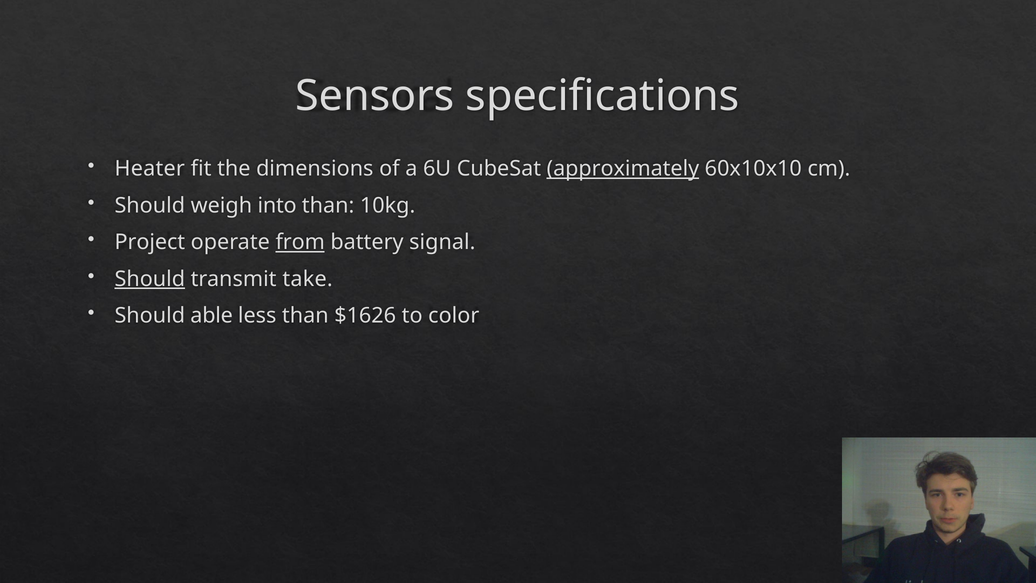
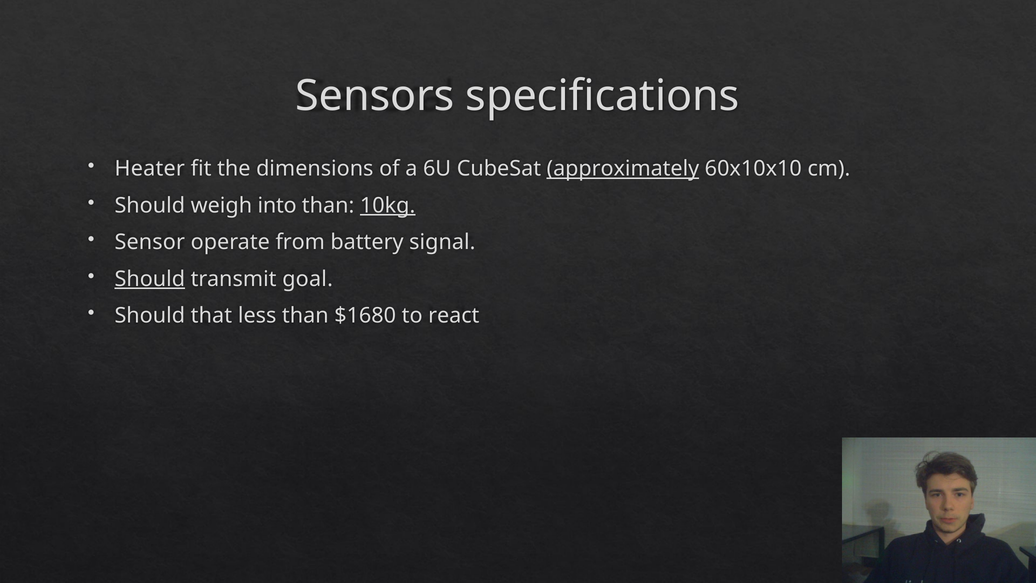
10kg underline: none -> present (388, 206)
Project: Project -> Sensor (150, 242)
from underline: present -> none (300, 242)
take: take -> goal (308, 279)
able: able -> that (211, 316)
$1626: $1626 -> $1680 (365, 316)
color: color -> react (454, 316)
